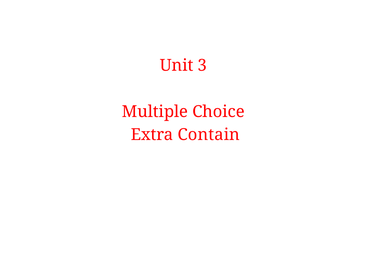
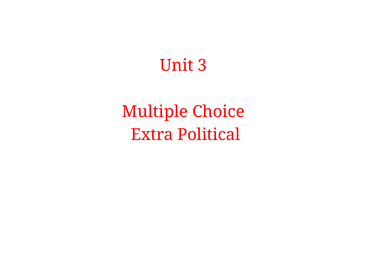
Contain: Contain -> Political (209, 135)
